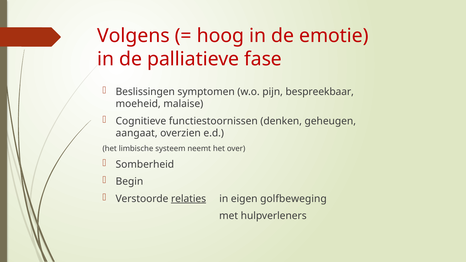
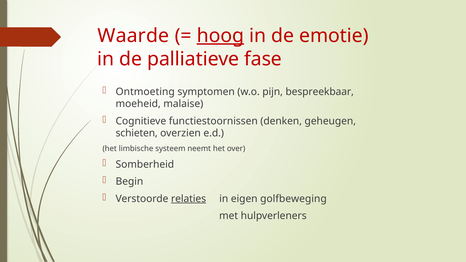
Volgens: Volgens -> Waarde (133, 36)
hoog underline: none -> present (220, 36)
Beslissingen: Beslissingen -> Ontmoeting (145, 92)
aangaat: aangaat -> schieten (137, 133)
